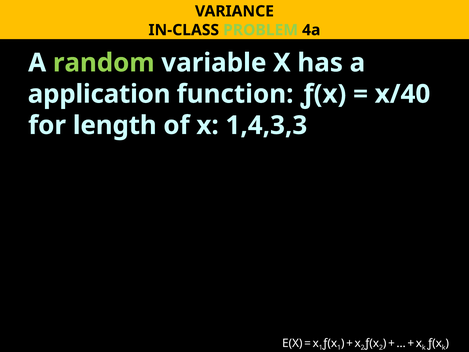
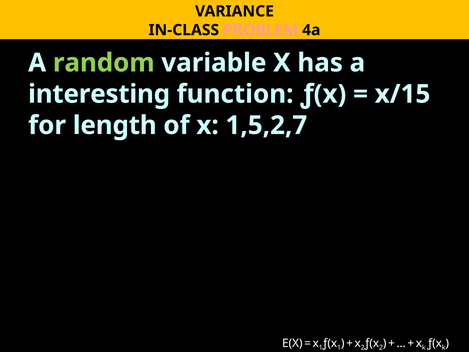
PROBLEM colour: light green -> pink (261, 30)
application: application -> interesting (99, 94)
x/40: x/40 -> x/15 (403, 94)
1,4,3,3: 1,4,3,3 -> 1,5,2,7 (266, 125)
